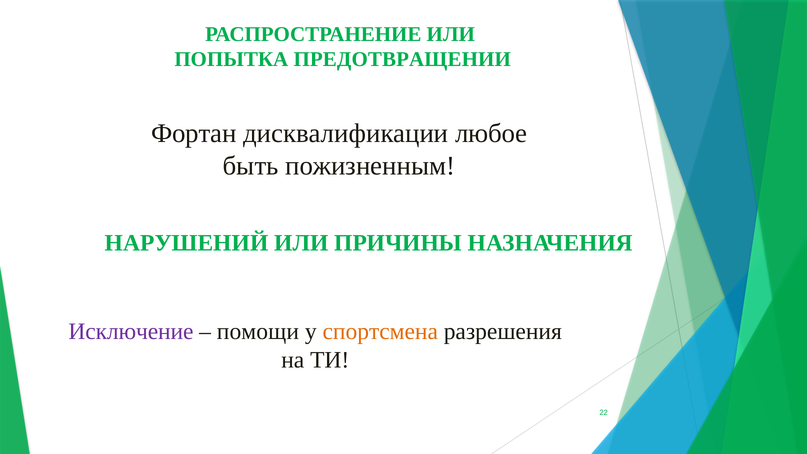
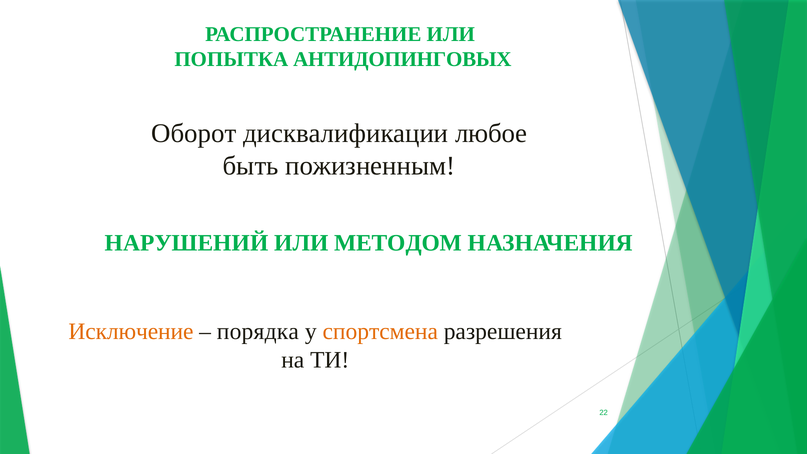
ПРЕДОТВРАЩЕНИИ: ПРЕДОТВРАЩЕНИИ -> АНТИДОПИНГОВЫХ (402, 60)
Фортан: Фортан -> Оборот (194, 134)
ПРИЧИНЫ: ПРИЧИНЫ -> МЕТОДОМ (398, 243)
Исключение colour: purple -> orange (131, 331)
помощи: помощи -> порядка (258, 331)
